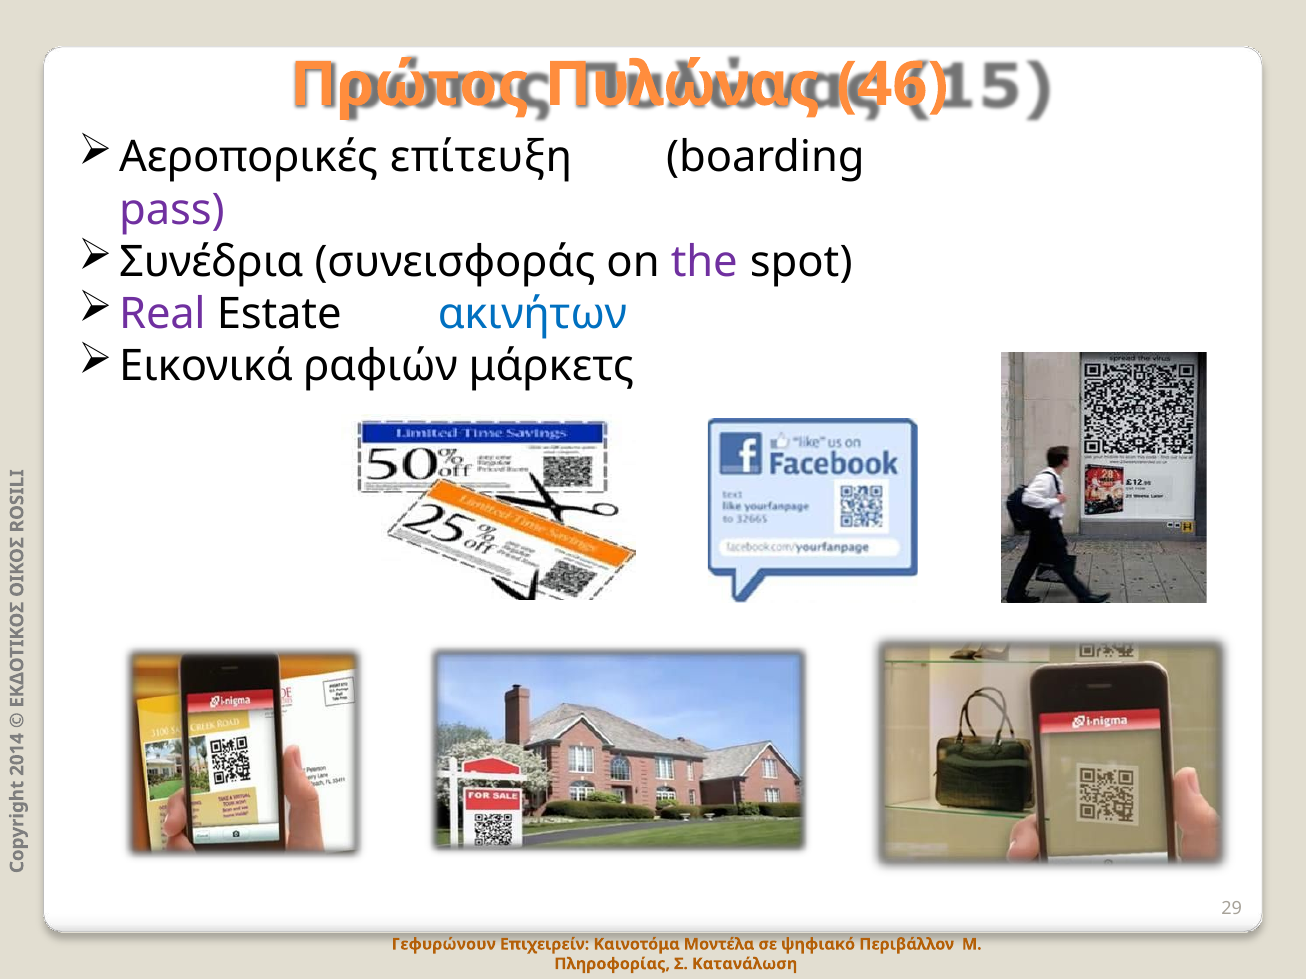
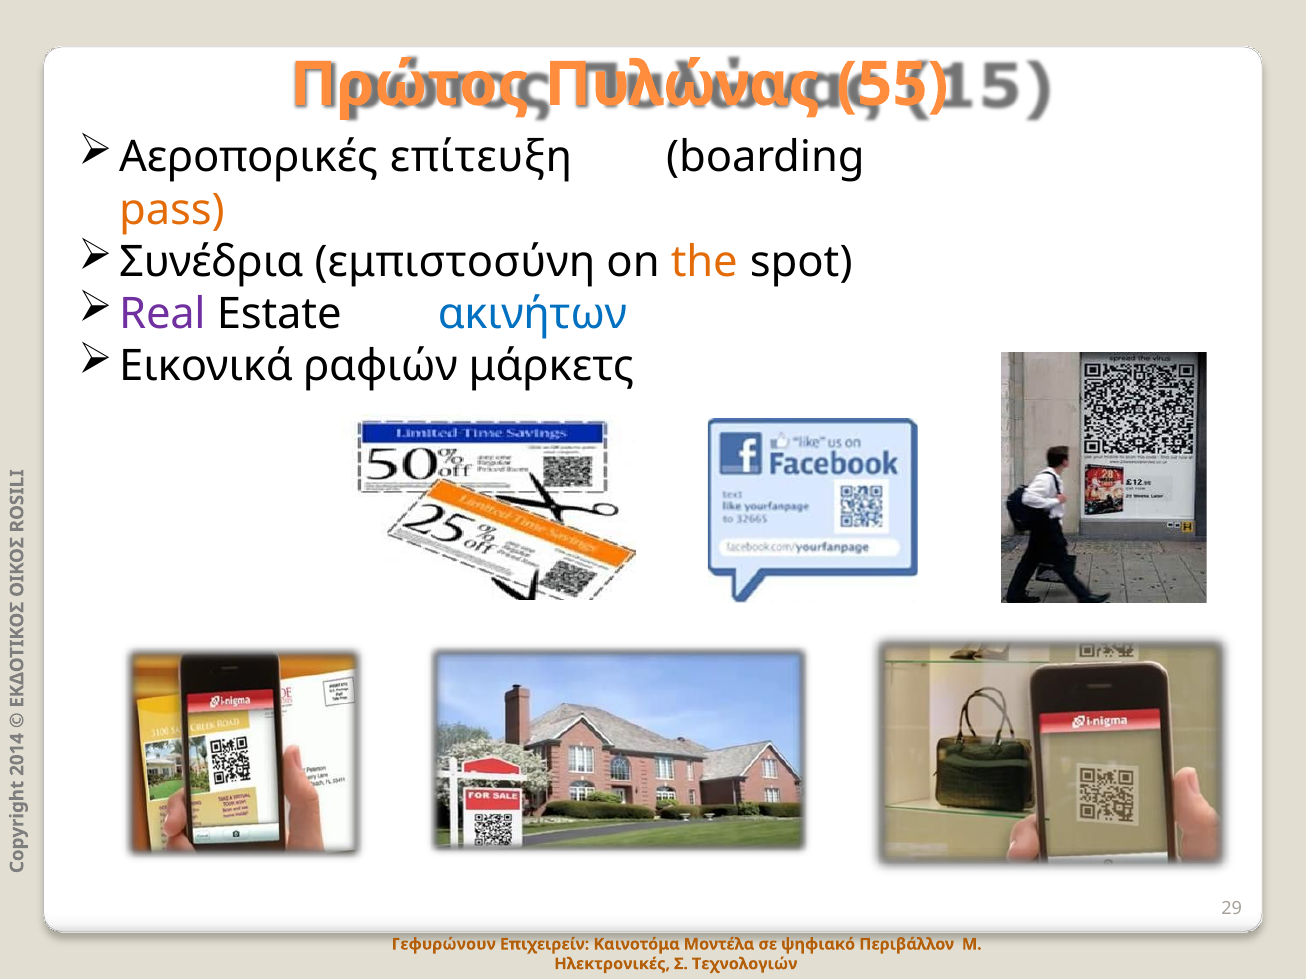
46: 46 -> 55 (892, 85)
pass colour: purple -> orange (172, 210)
συνεισφοράς: συνεισφοράς -> εμπιστοσύνη (455, 262)
the colour: purple -> orange (704, 262)
Πληροφορίας: Πληροφορίας -> Ηλεκτρονικές (612, 964)
Κατανάλωση: Κατανάλωση -> Τεχνολογιών (745, 964)
